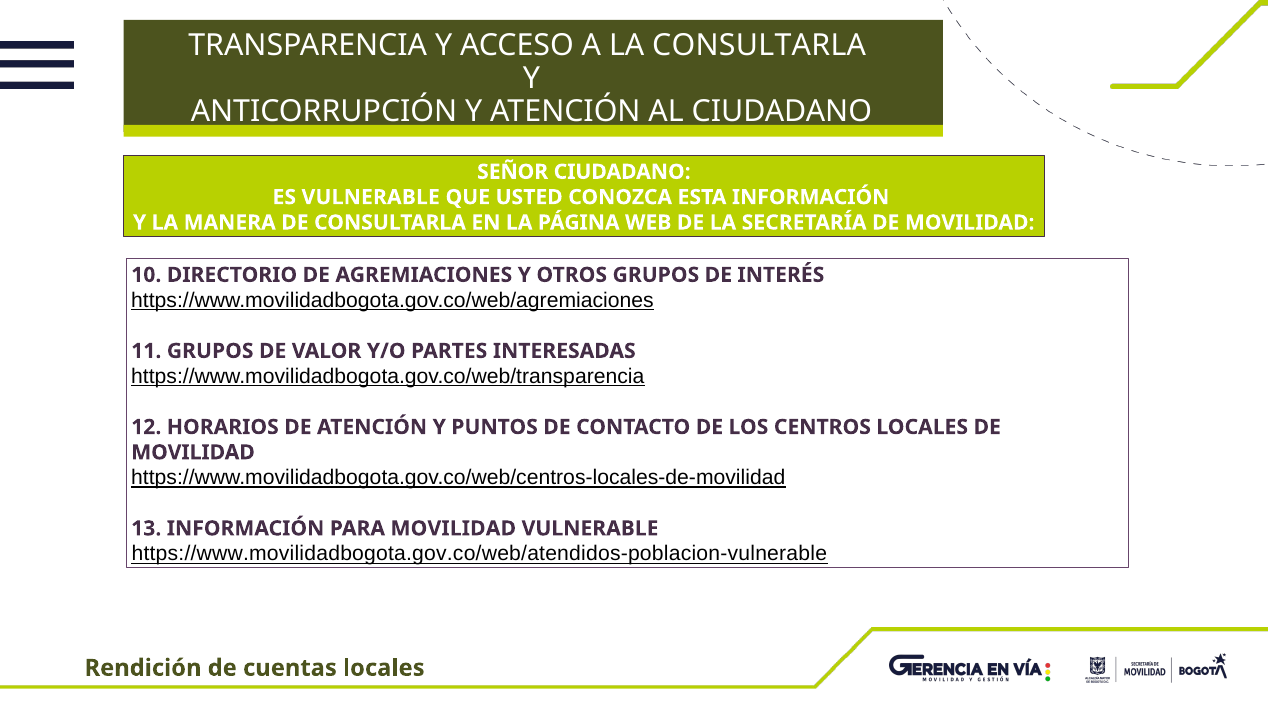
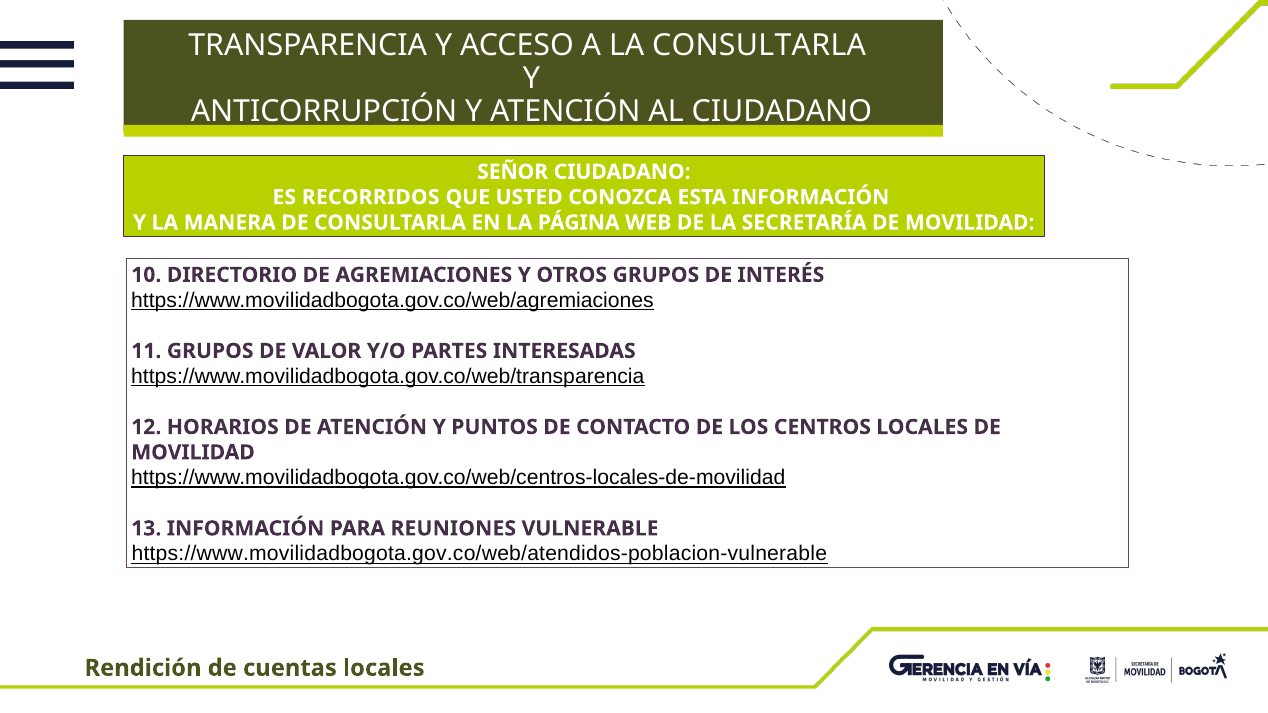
ES VULNERABLE: VULNERABLE -> RECORRIDOS (371, 197)
PARA MOVILIDAD: MOVILIDAD -> REUNIONES (453, 529)
